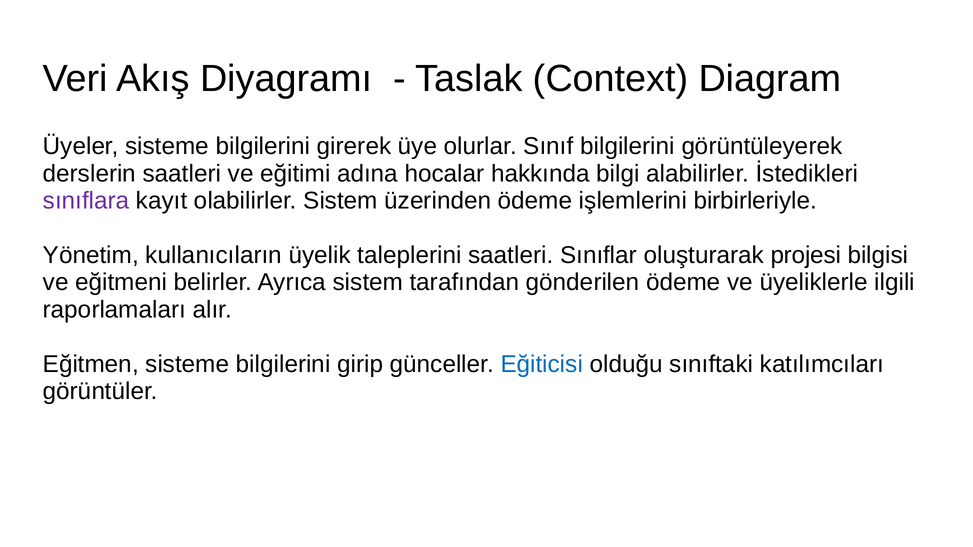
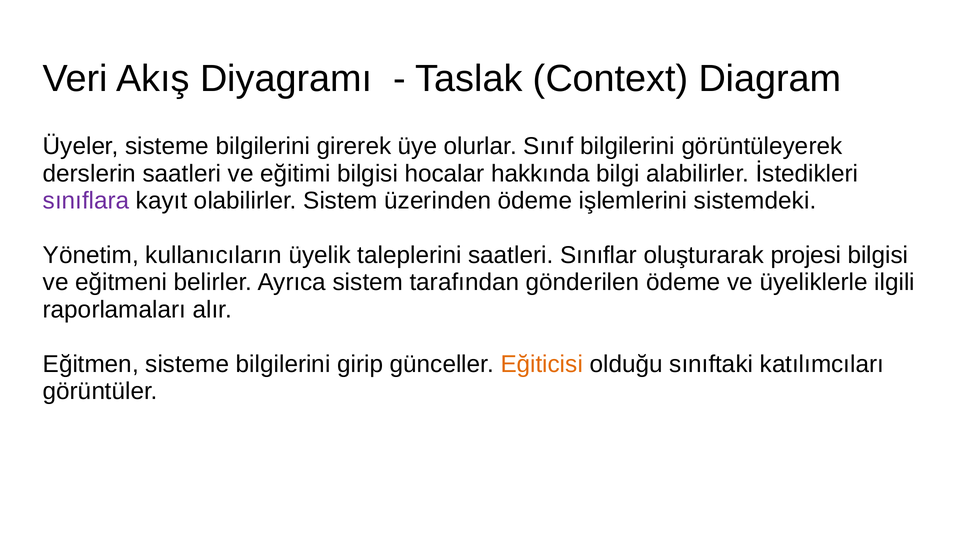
eğitimi adına: adına -> bilgisi (368, 174)
birbirleriyle: birbirleriyle -> sistemdeki (755, 201)
Eğiticisi colour: blue -> orange (542, 364)
